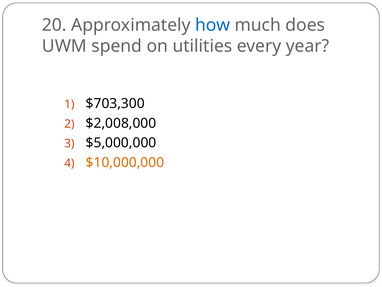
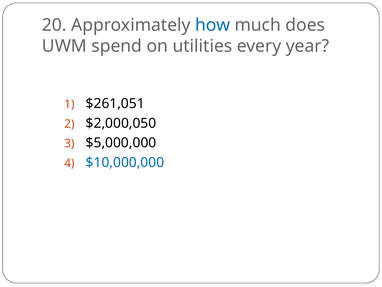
$703,300: $703,300 -> $261,051 (115, 103)
$2,008,000: $2,008,000 -> $2,000,050 (121, 123)
$10,000,000 colour: orange -> blue (125, 162)
